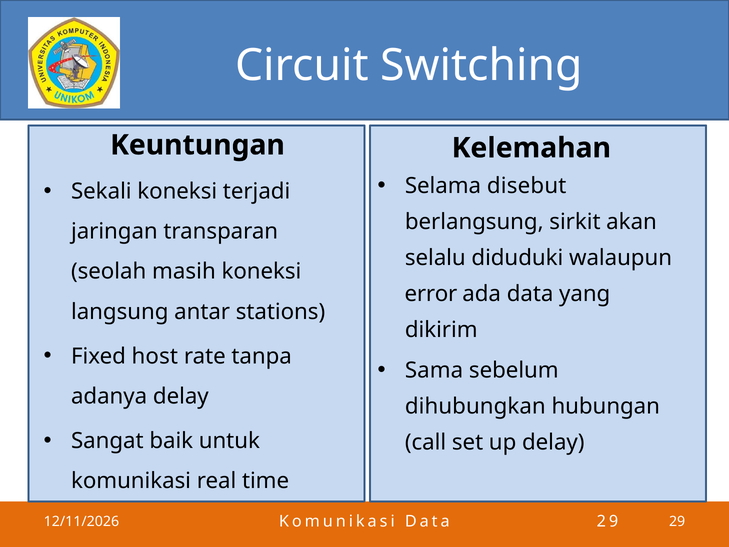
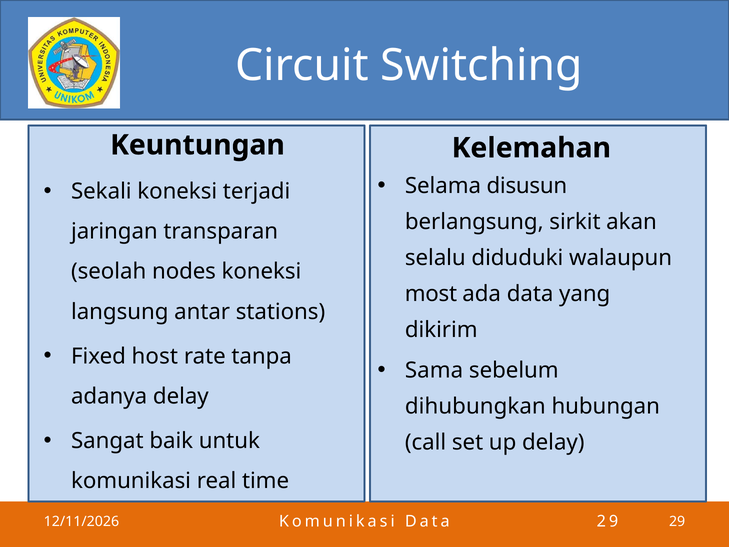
disebut: disebut -> disusun (527, 186)
masih: masih -> nodes (184, 272)
error: error -> most (431, 294)
